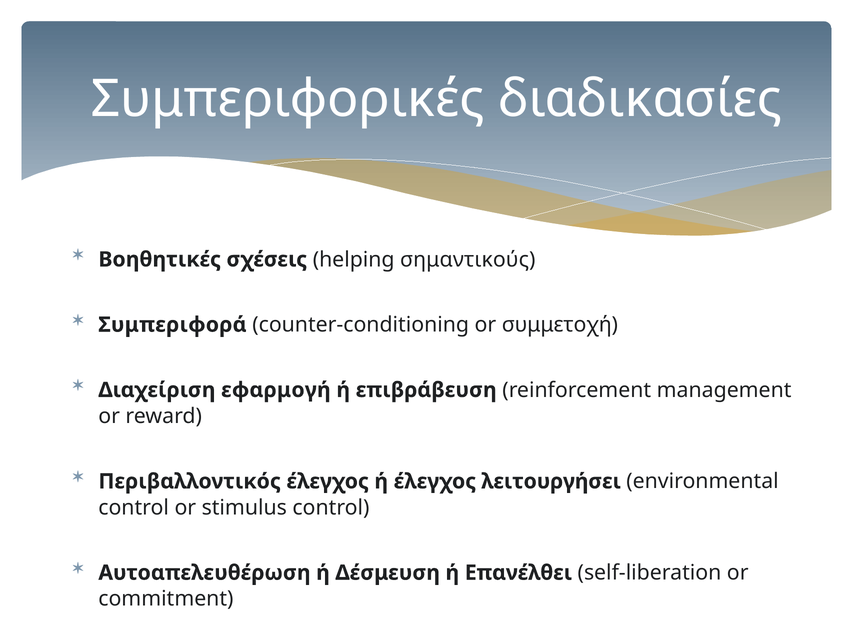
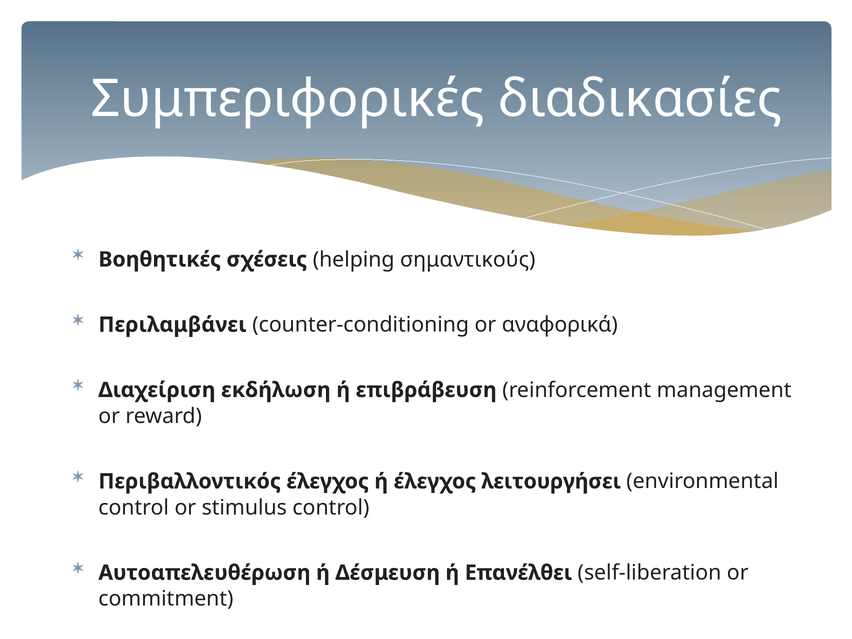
Συμπεριφορά: Συμπεριφορά -> Περιλαμβάνει (173, 325)
συμμετοχή: συμμετοχή -> αναφορικά (560, 325)
εφαρμογή: εφαρμογή -> εκδήλωση (276, 390)
